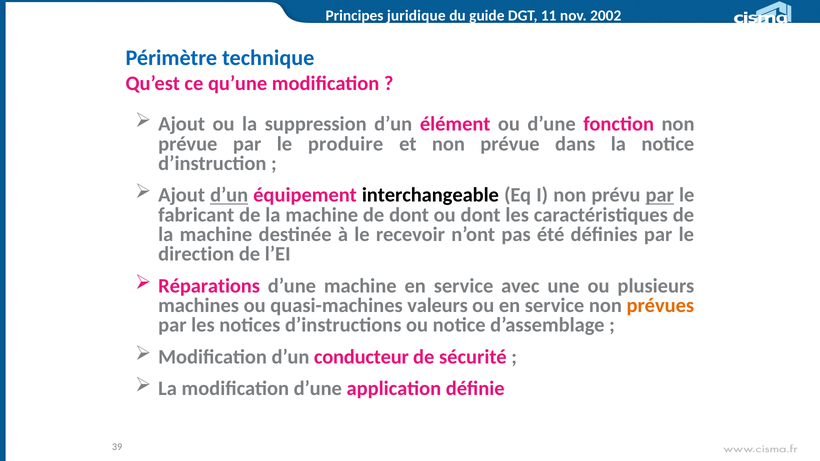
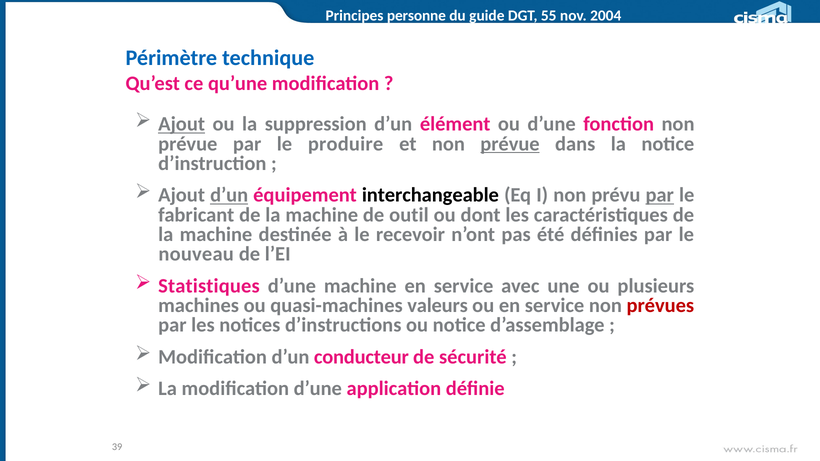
juridique: juridique -> personne (416, 16)
11: 11 -> 55 (549, 16)
2002: 2002 -> 2004 (606, 16)
Ajout underline: none -> present (182, 124)
prévue underline: none -> present (510, 144)
de dont: dont -> outil (409, 215)
direction: direction -> nouveau (196, 254)
Réparations: Réparations -> Statistiques (209, 286)
prévues colour: orange -> red (660, 306)
